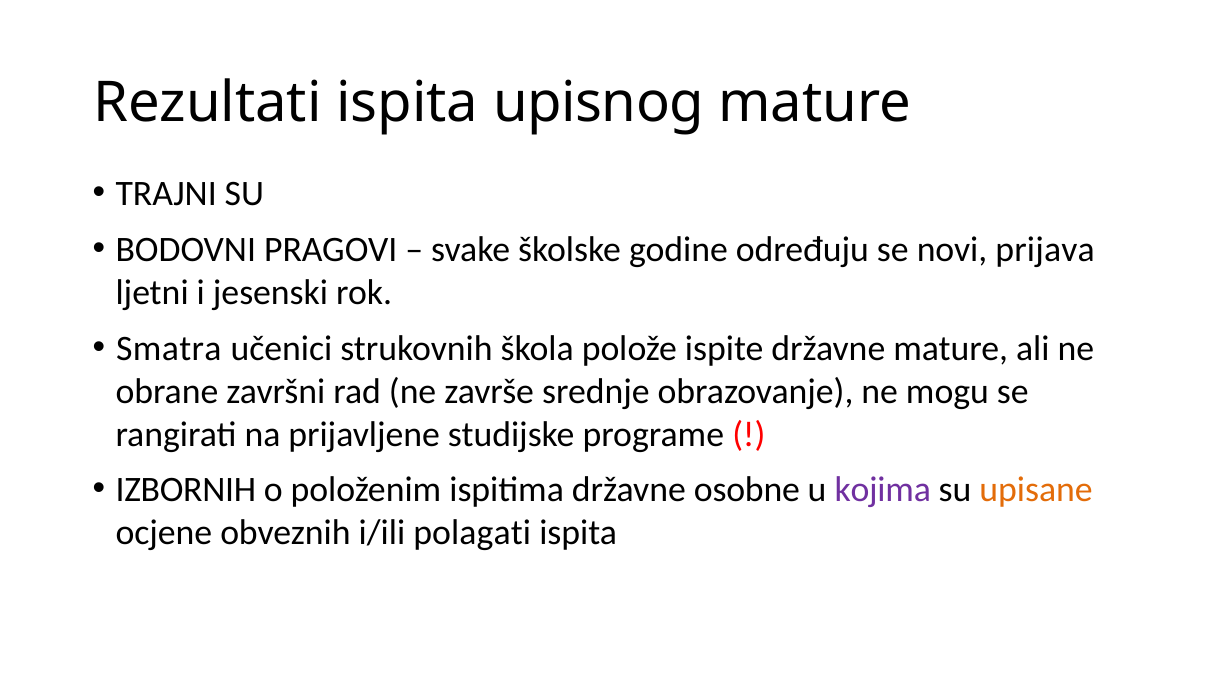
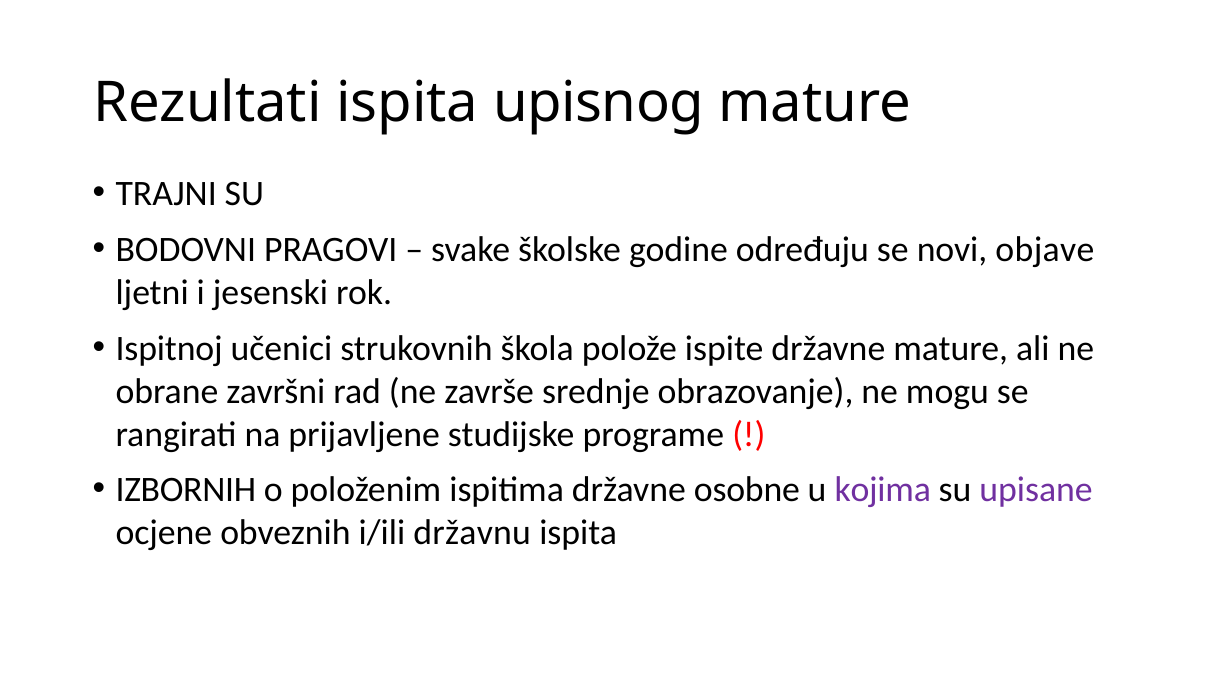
prijava: prijava -> objave (1045, 249)
Smatra: Smatra -> Ispitnoj (169, 348)
upisane colour: orange -> purple (1036, 490)
polagati: polagati -> državnu (472, 533)
